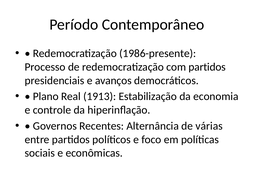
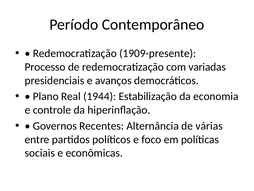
1986-presente: 1986-presente -> 1909-presente (158, 53)
com partidos: partidos -> variadas (207, 67)
1913: 1913 -> 1944 (100, 96)
